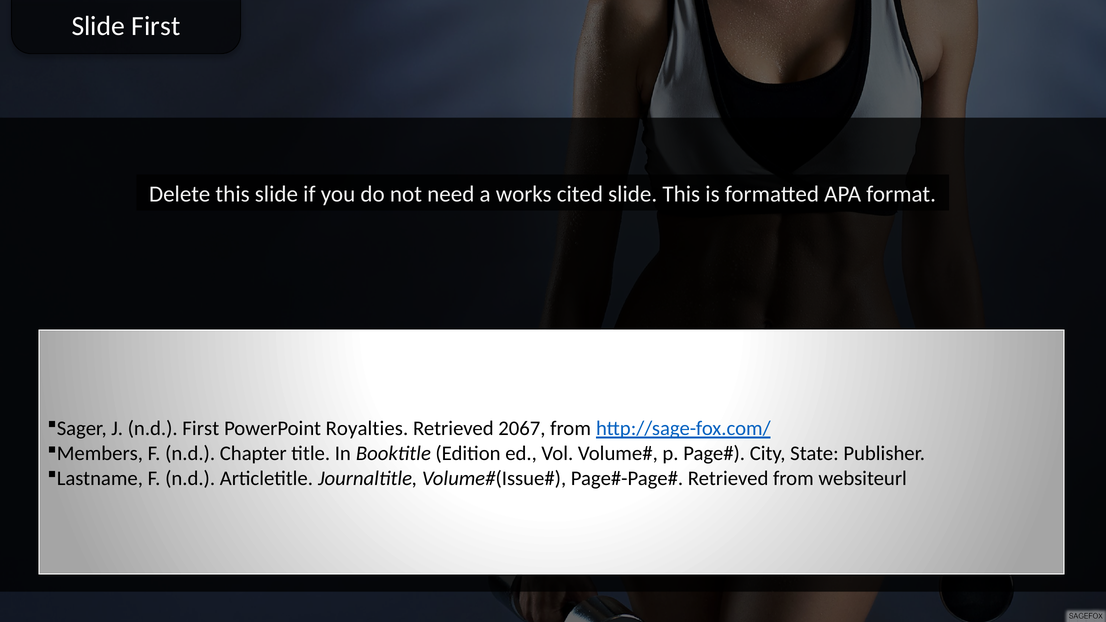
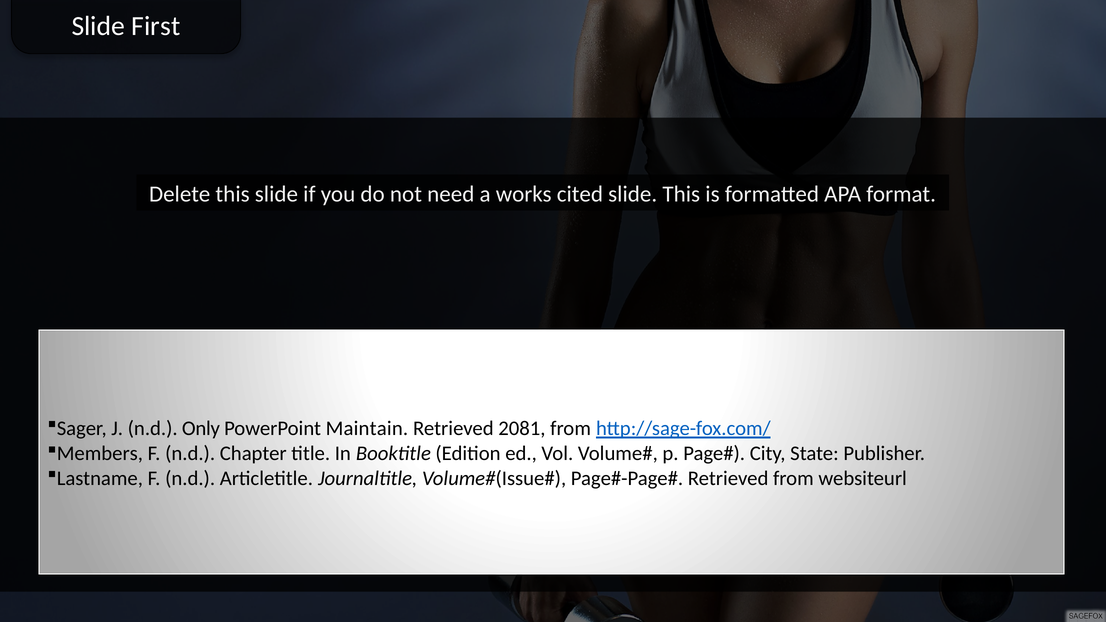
n.d First: First -> Only (201, 428)
Royalties: Royalties -> Maintain (367, 428)
2067: 2067 -> 2081 (522, 428)
